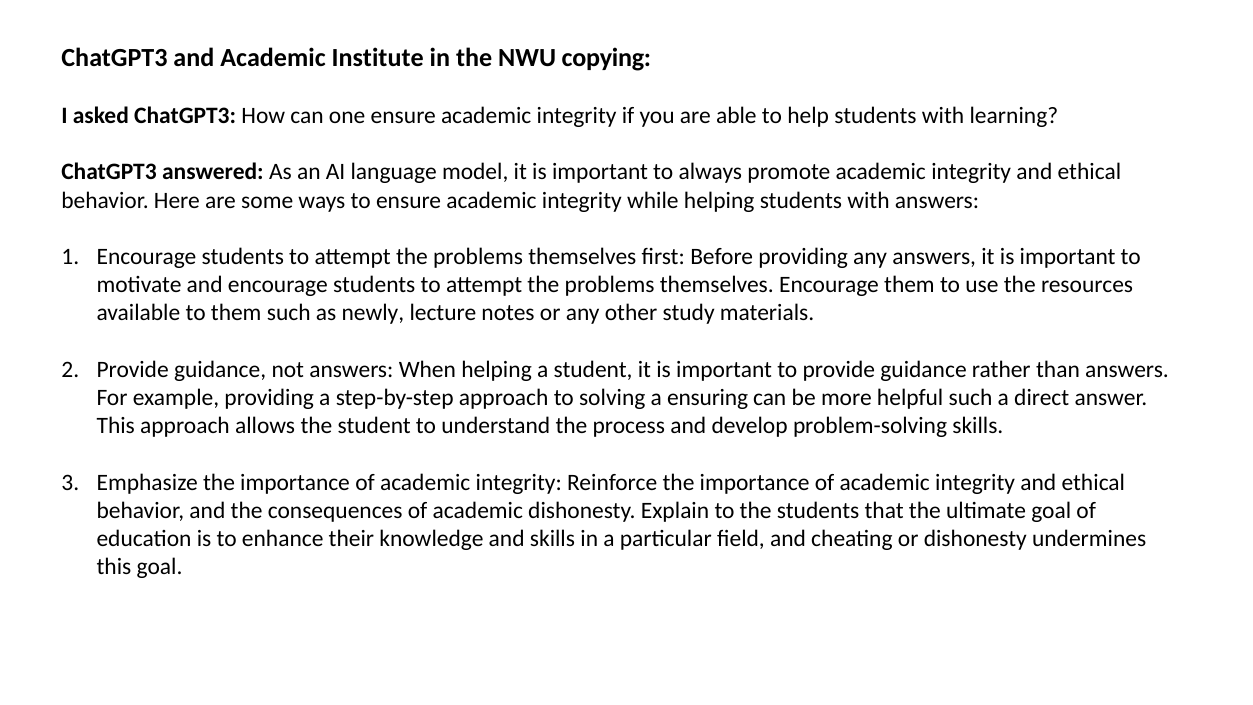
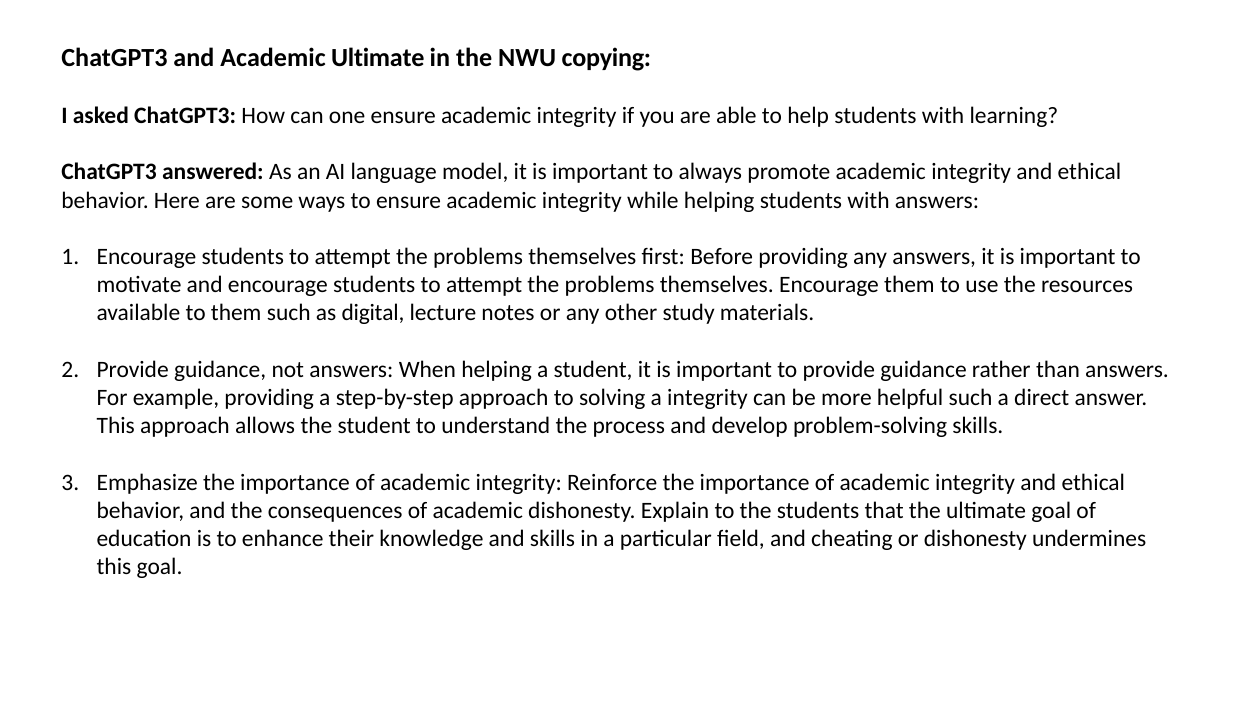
Academic Institute: Institute -> Ultimate (378, 58)
newly: newly -> digital (373, 313)
a ensuring: ensuring -> integrity (707, 398)
